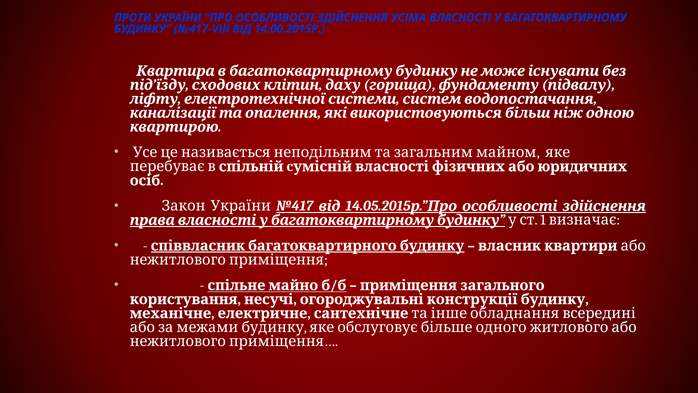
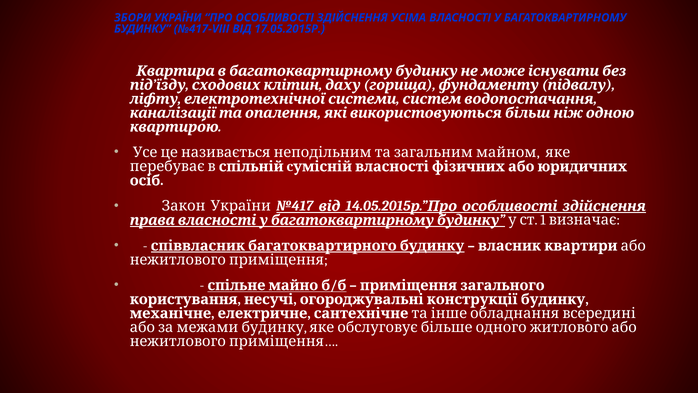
ПРОТИ: ПРОТИ -> ЗБОРИ (133, 18)
14.00.2015Р: 14.00.2015Р -> 17.05.2015Р (290, 29)
